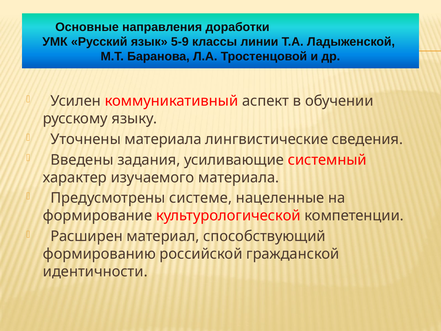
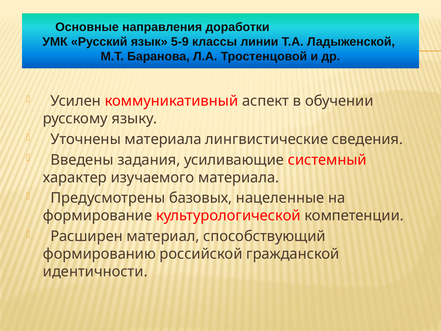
системе: системе -> базовых (201, 198)
